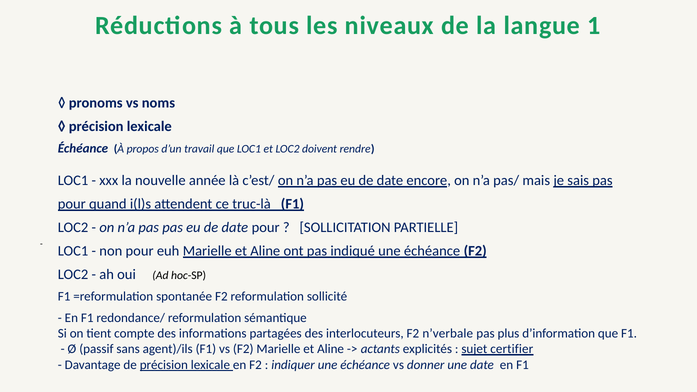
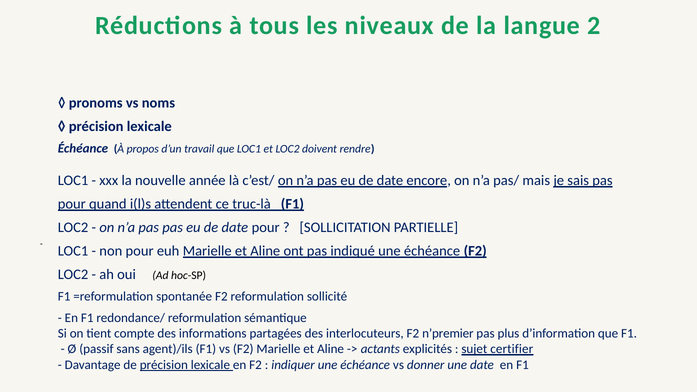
1: 1 -> 2 (594, 26)
n’verbale: n’verbale -> n’premier (448, 333)
